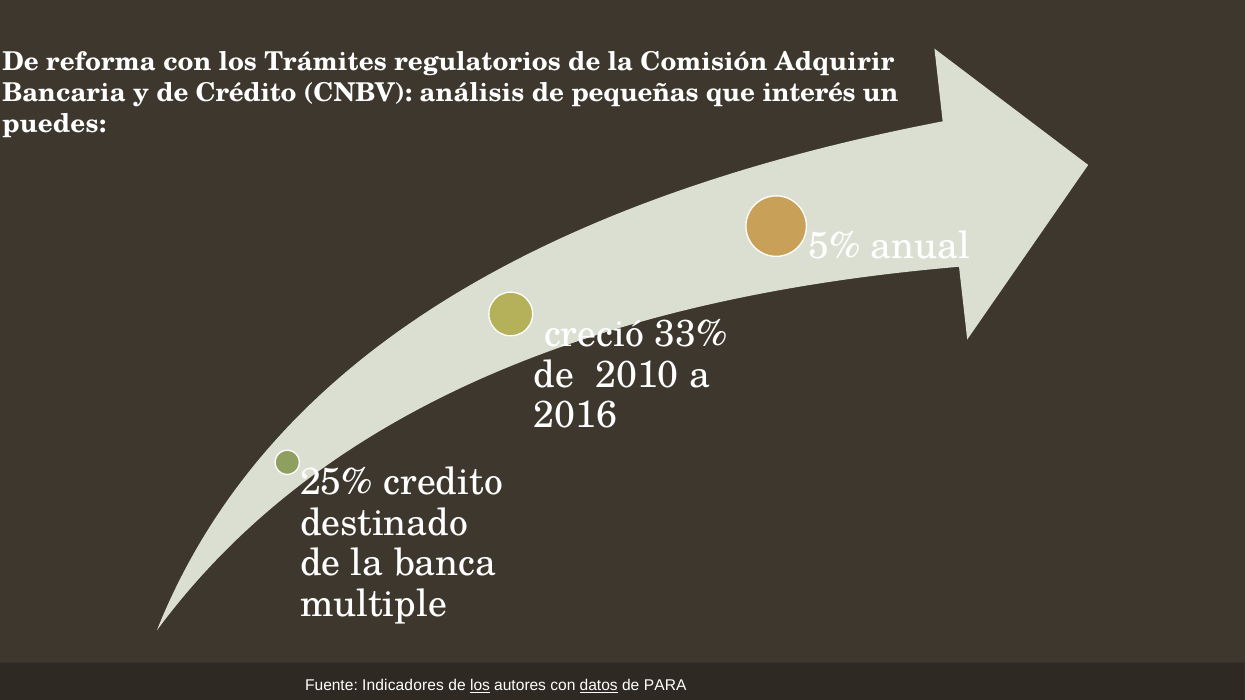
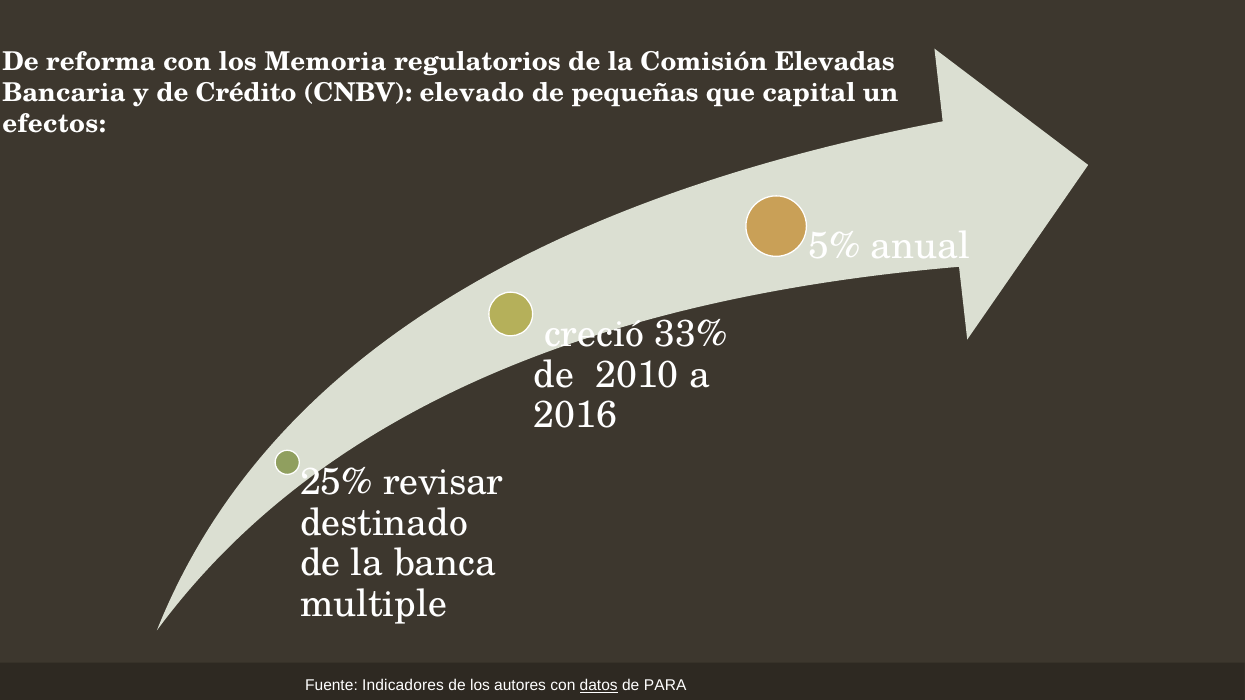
Trámites: Trámites -> Memoria (326, 62)
Adquirir: Adquirir -> Elevadas (835, 62)
análisis: análisis -> elevado (472, 93)
interés: interés -> capital (809, 93)
puedes: puedes -> efectos (54, 124)
credito: credito -> revisar (443, 483)
los underline: present -> none (480, 686)
